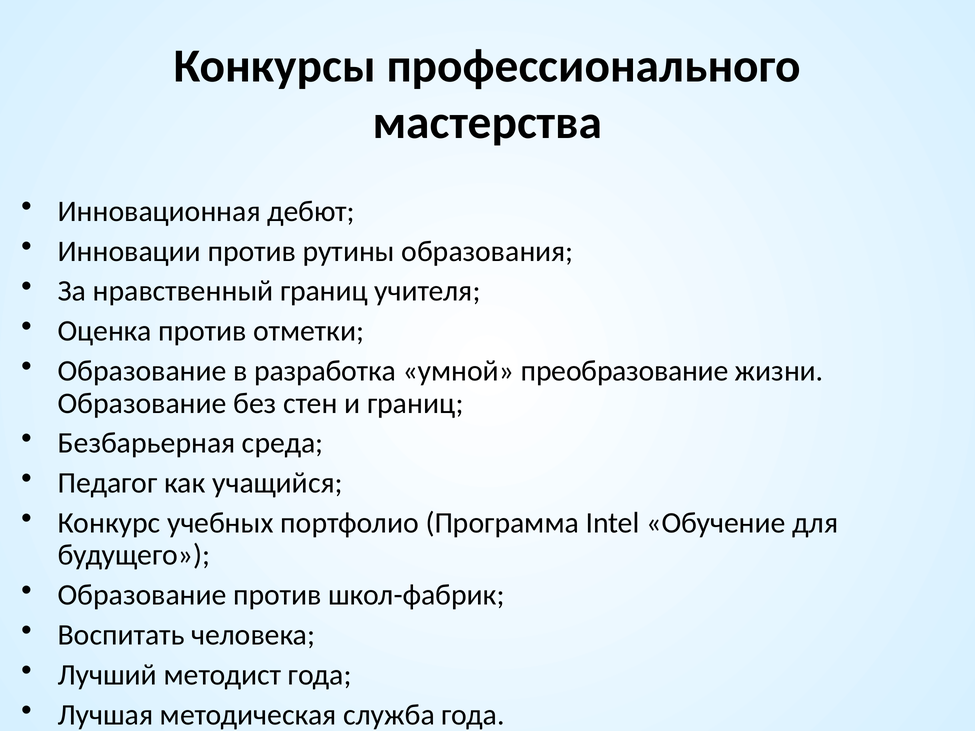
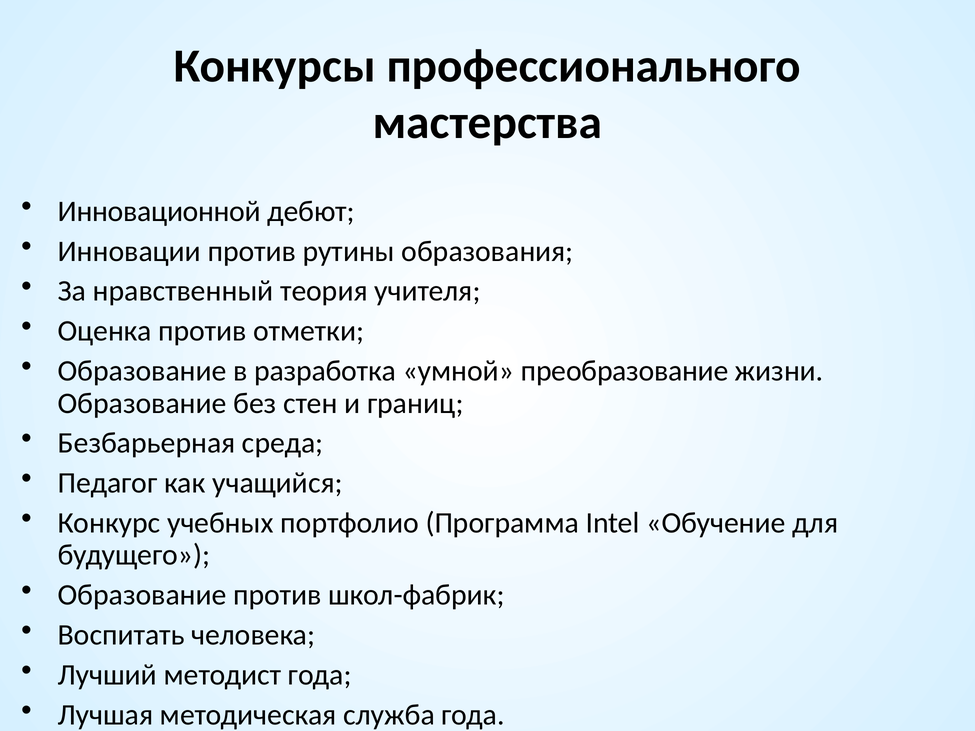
Инновационная: Инновационная -> Инновационной (159, 211)
нравственный границ: границ -> теория (324, 291)
